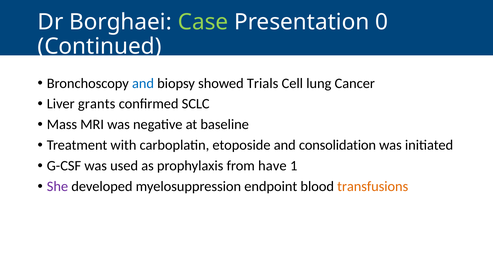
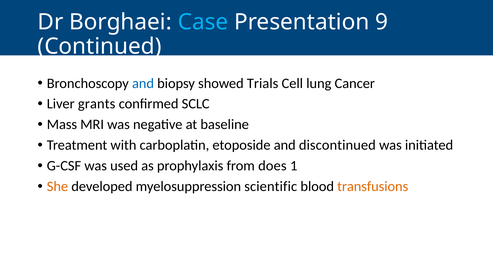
Case colour: light green -> light blue (203, 22)
0: 0 -> 9 (382, 22)
consolidation: consolidation -> discontinued (337, 145)
have: have -> does (272, 166)
She colour: purple -> orange (57, 187)
endpoint: endpoint -> scientific (271, 187)
